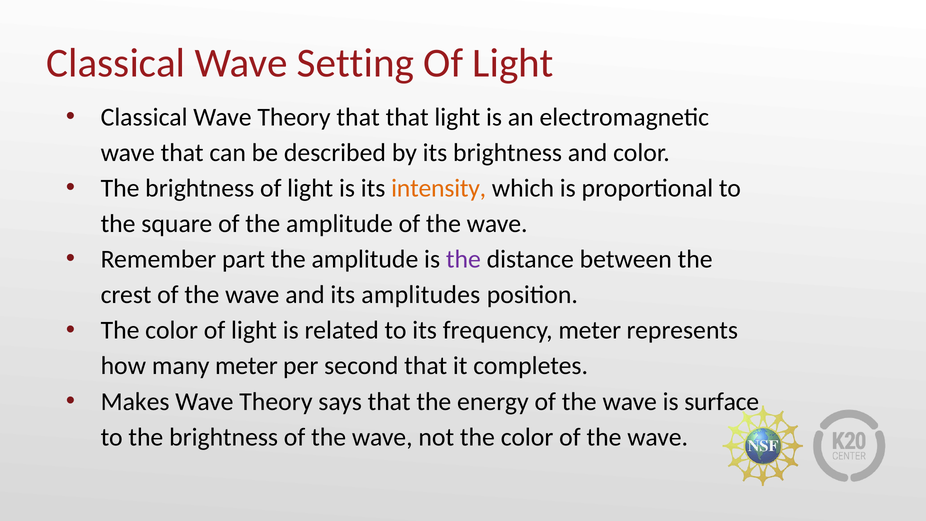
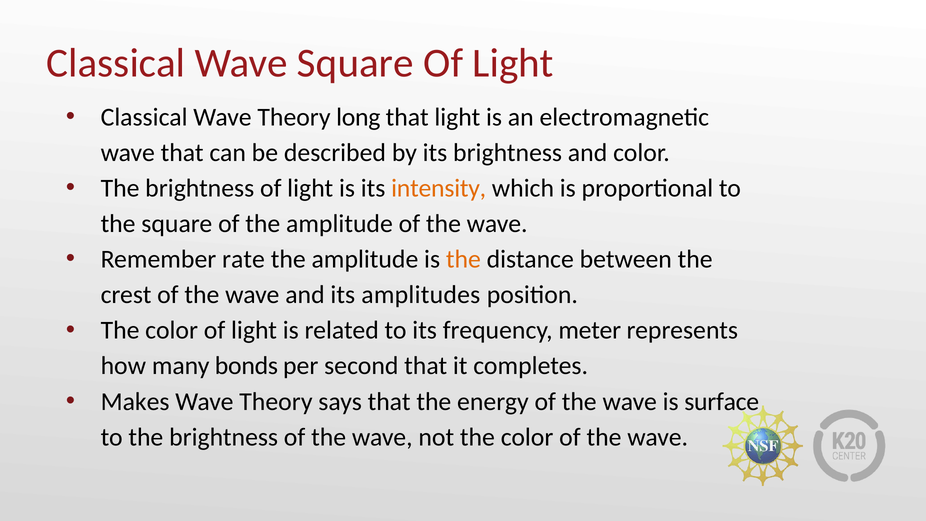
Wave Setting: Setting -> Square (355, 63)
Theory that: that -> long (358, 117)
part: part -> rate (243, 259)
the colour: purple -> orange (463, 259)
many meter: meter -> bonds (246, 366)
